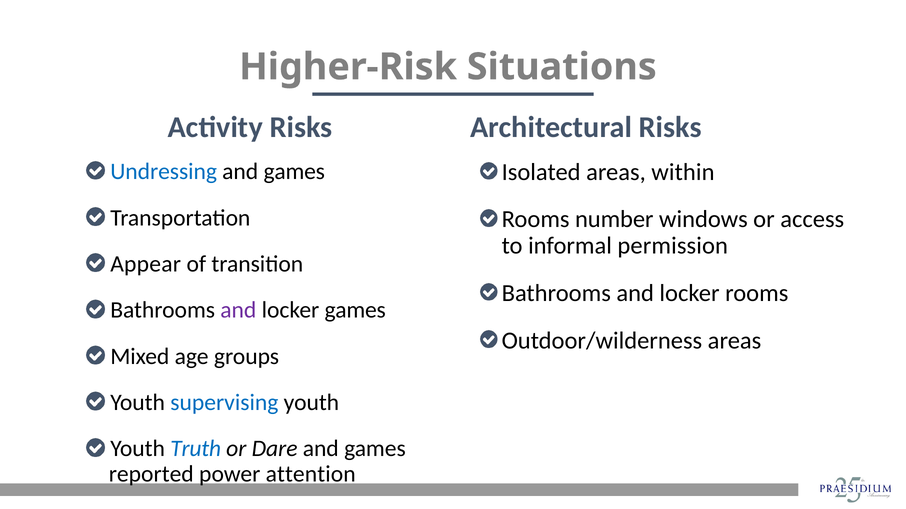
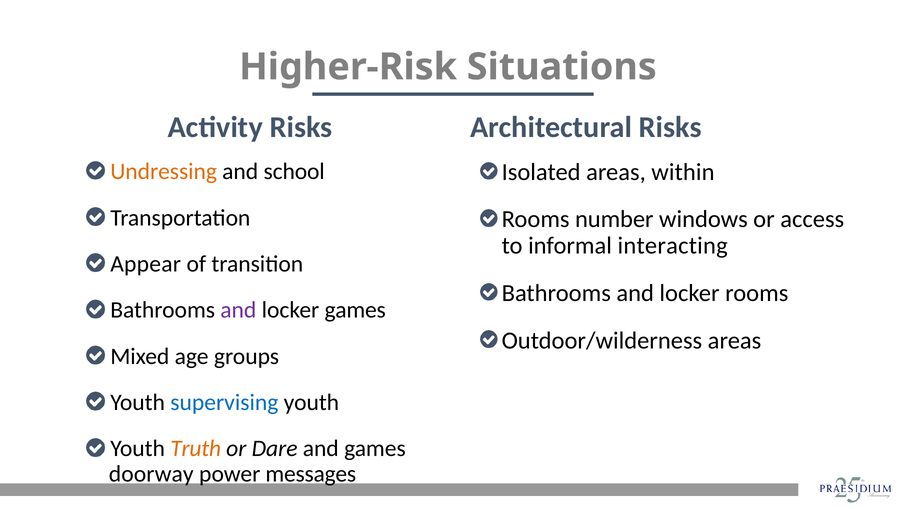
Undressing colour: blue -> orange (164, 172)
games: games -> school (294, 172)
permission: permission -> interacting (673, 246)
Truth colour: blue -> orange (196, 449)
reported: reported -> doorway (151, 475)
attention: attention -> messages (311, 475)
